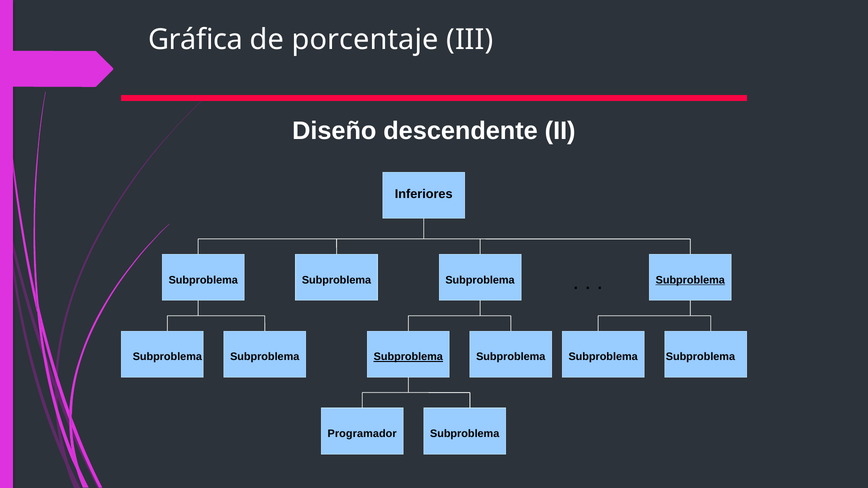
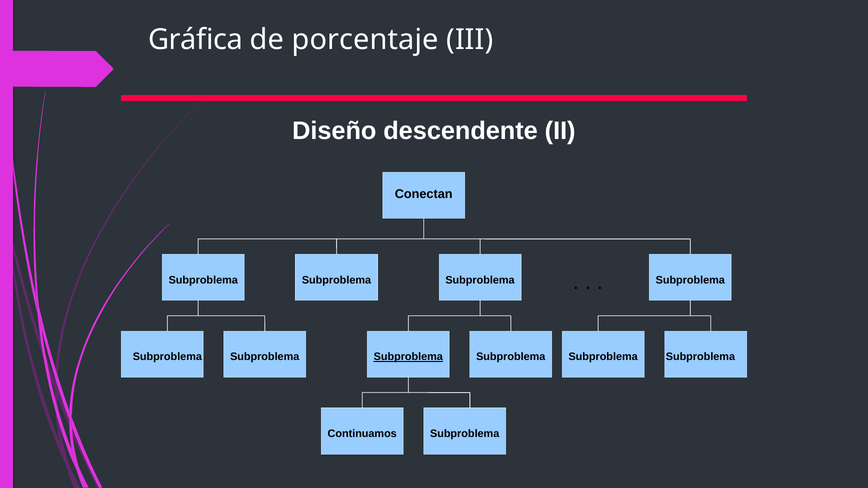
Inferiores: Inferiores -> Conectan (424, 194)
Subproblema underline: present -> none (690, 280)
Programador: Programador -> Continuamos (362, 434)
